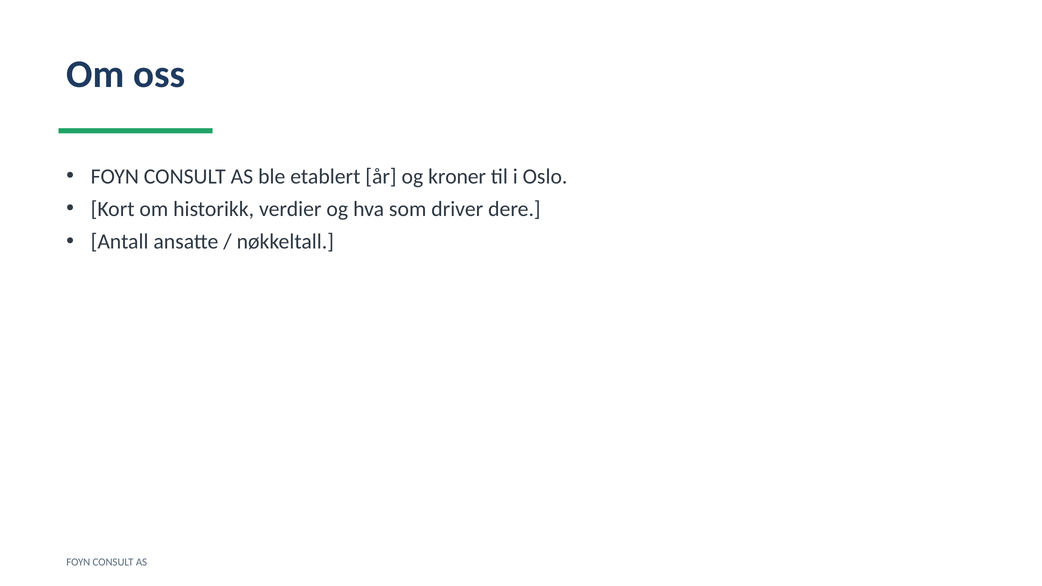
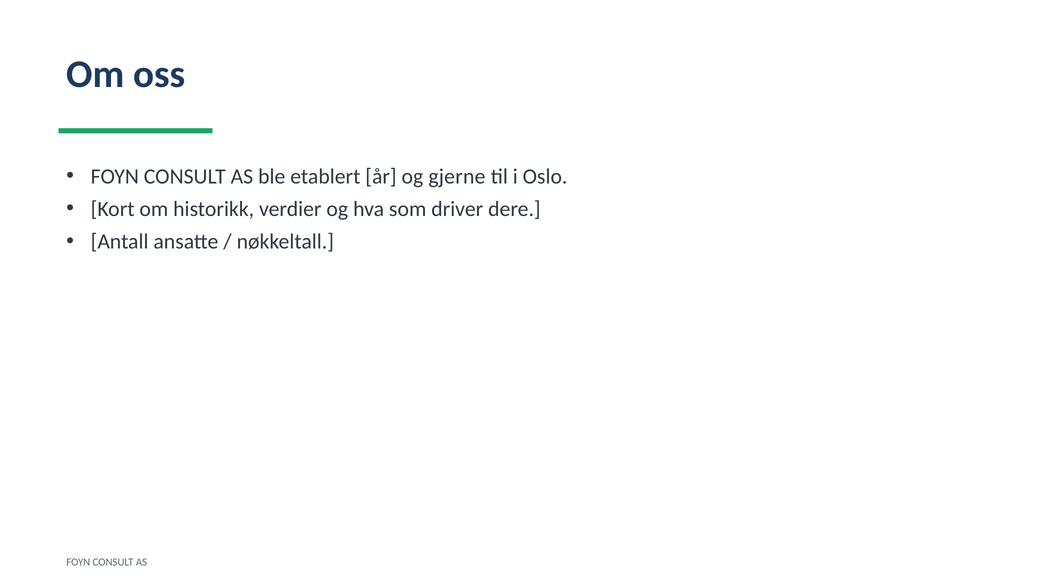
kroner: kroner -> gjerne (457, 176)
